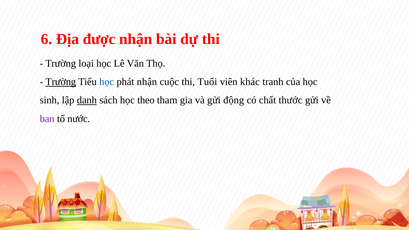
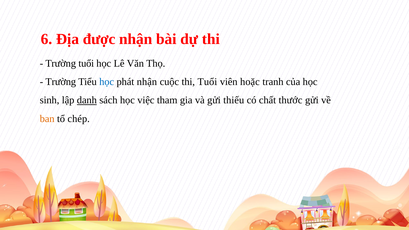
Trường loại: loại -> tuổi (86, 63)
Trường underline: present -> none (61, 82)
khác: khác -> hoặc (250, 82)
theo: theo -> việc (146, 100)
động: động -> thiếu (234, 100)
ban colour: purple -> orange (47, 119)
nước: nước -> chép (79, 119)
